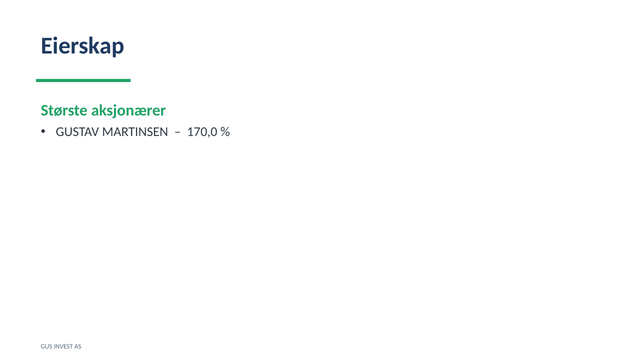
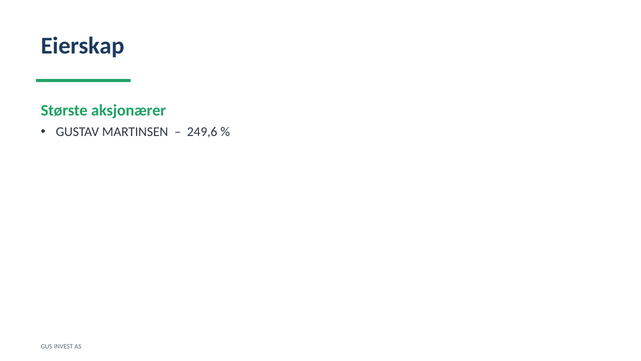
170,0: 170,0 -> 249,6 (202, 132)
